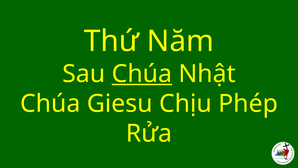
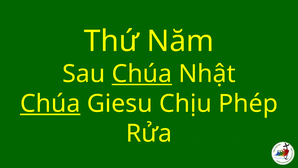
Chúa underline: none -> present (50, 103)
